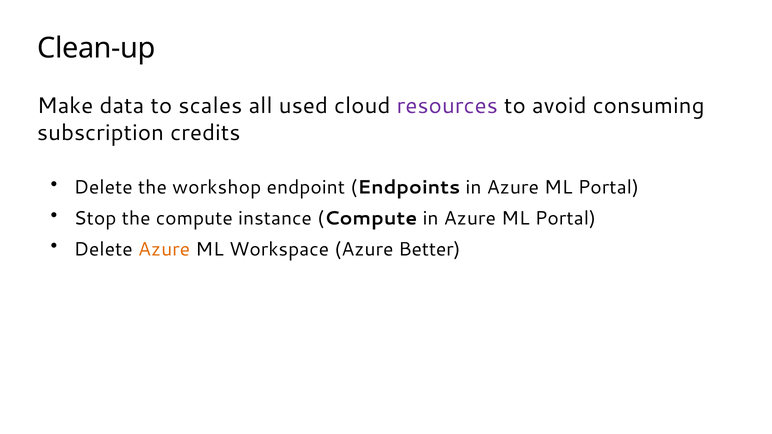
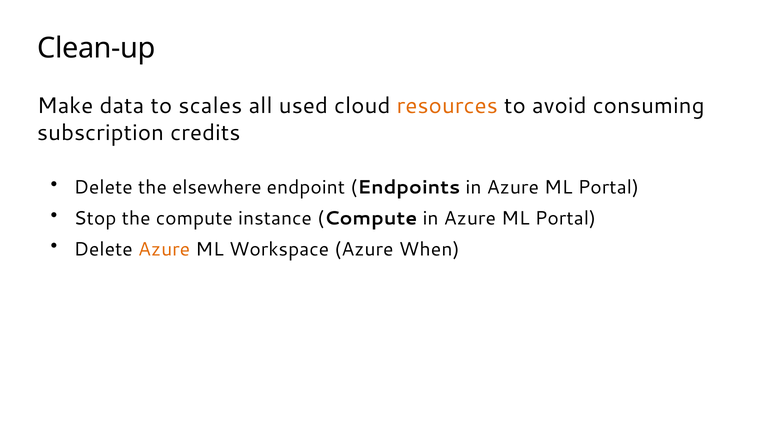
resources colour: purple -> orange (447, 106)
workshop: workshop -> elsewhere (217, 188)
Better: Better -> When (429, 249)
